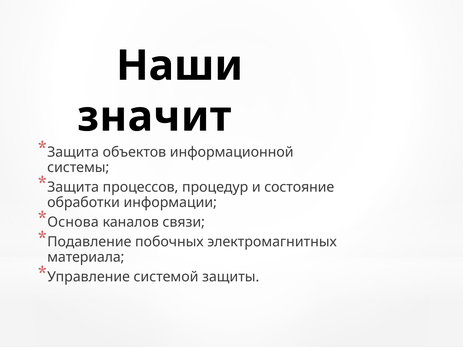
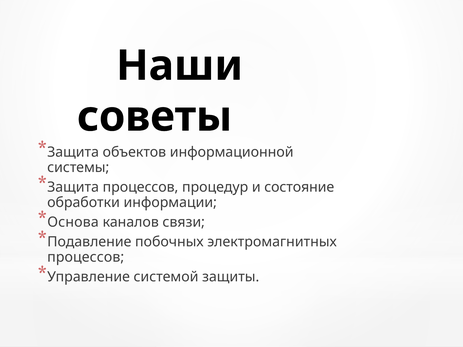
значит: значит -> советы (155, 117)
материала: материала -> процессов (86, 257)
